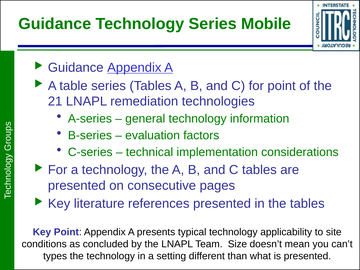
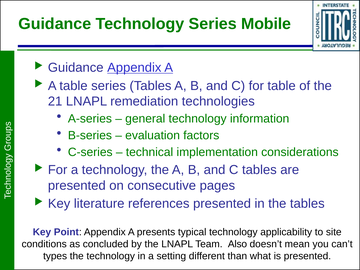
for point: point -> table (282, 86)
Size: Size -> Also (237, 244)
